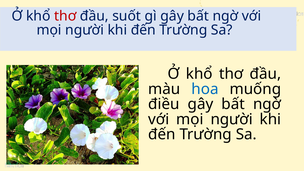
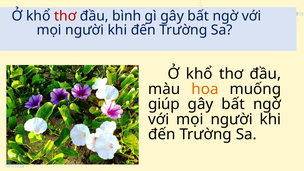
suốt: suốt -> bình (127, 16)
hoa colour: blue -> orange (205, 89)
điều: điều -> giúp (164, 104)
